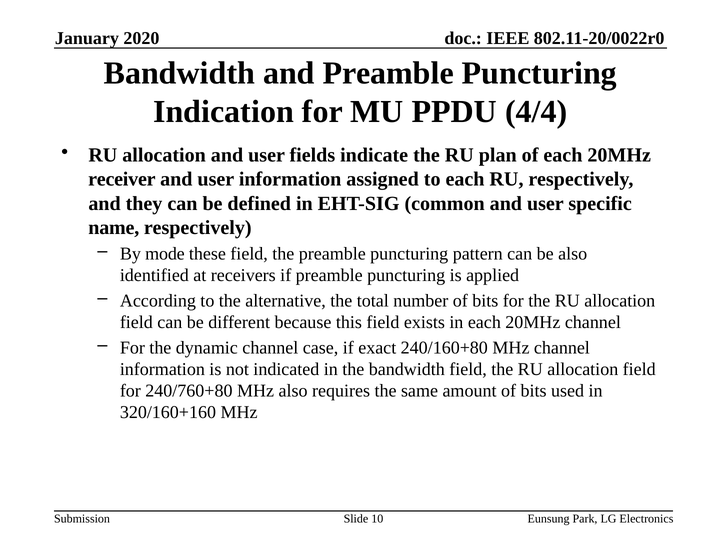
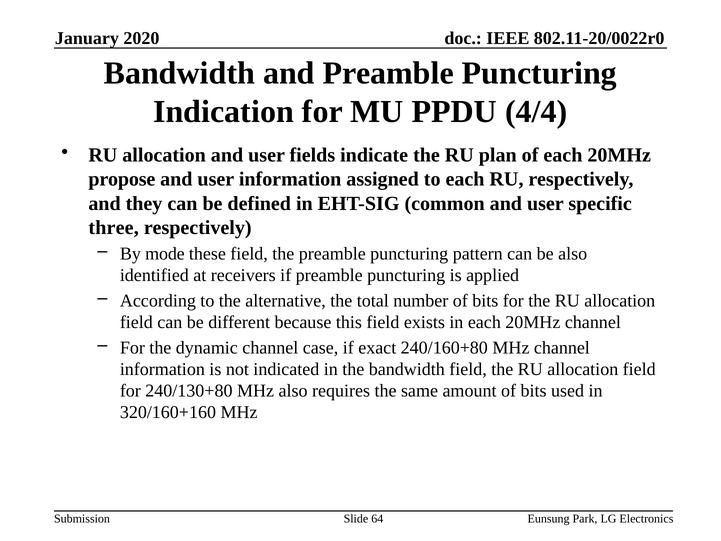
receiver: receiver -> propose (122, 179)
name: name -> three (114, 227)
240/760+80: 240/760+80 -> 240/130+80 (189, 391)
10: 10 -> 64 (377, 519)
